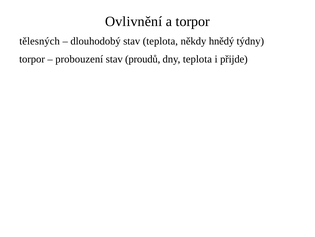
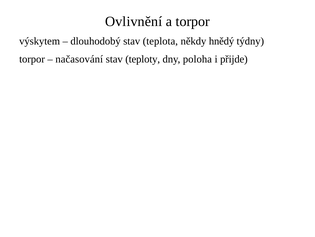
tělesných: tělesných -> výskytem (40, 41)
probouzení: probouzení -> načasování (79, 59)
proudů: proudů -> teploty (143, 59)
dny teplota: teplota -> poloha (197, 59)
